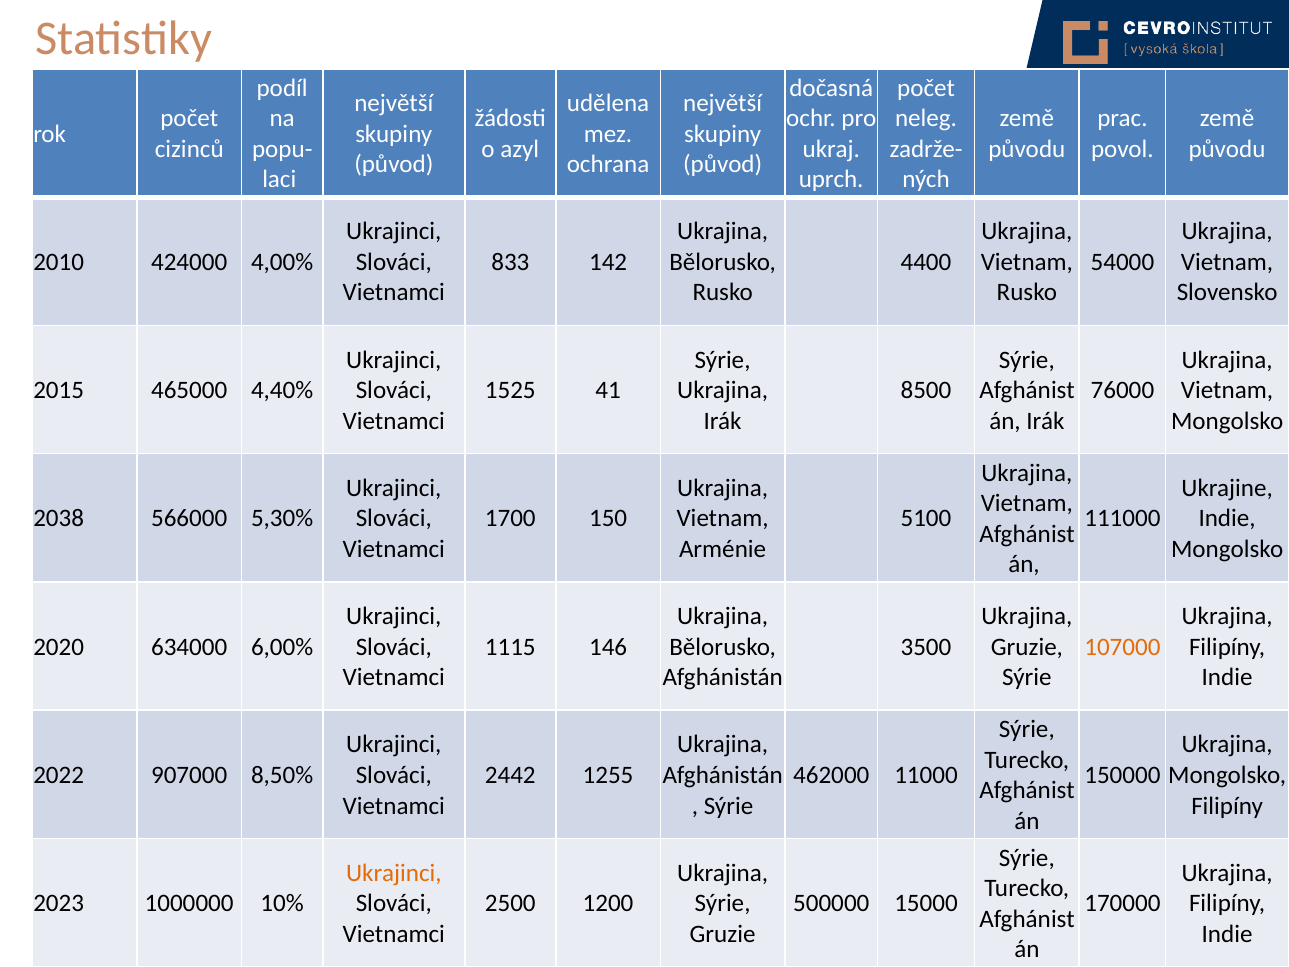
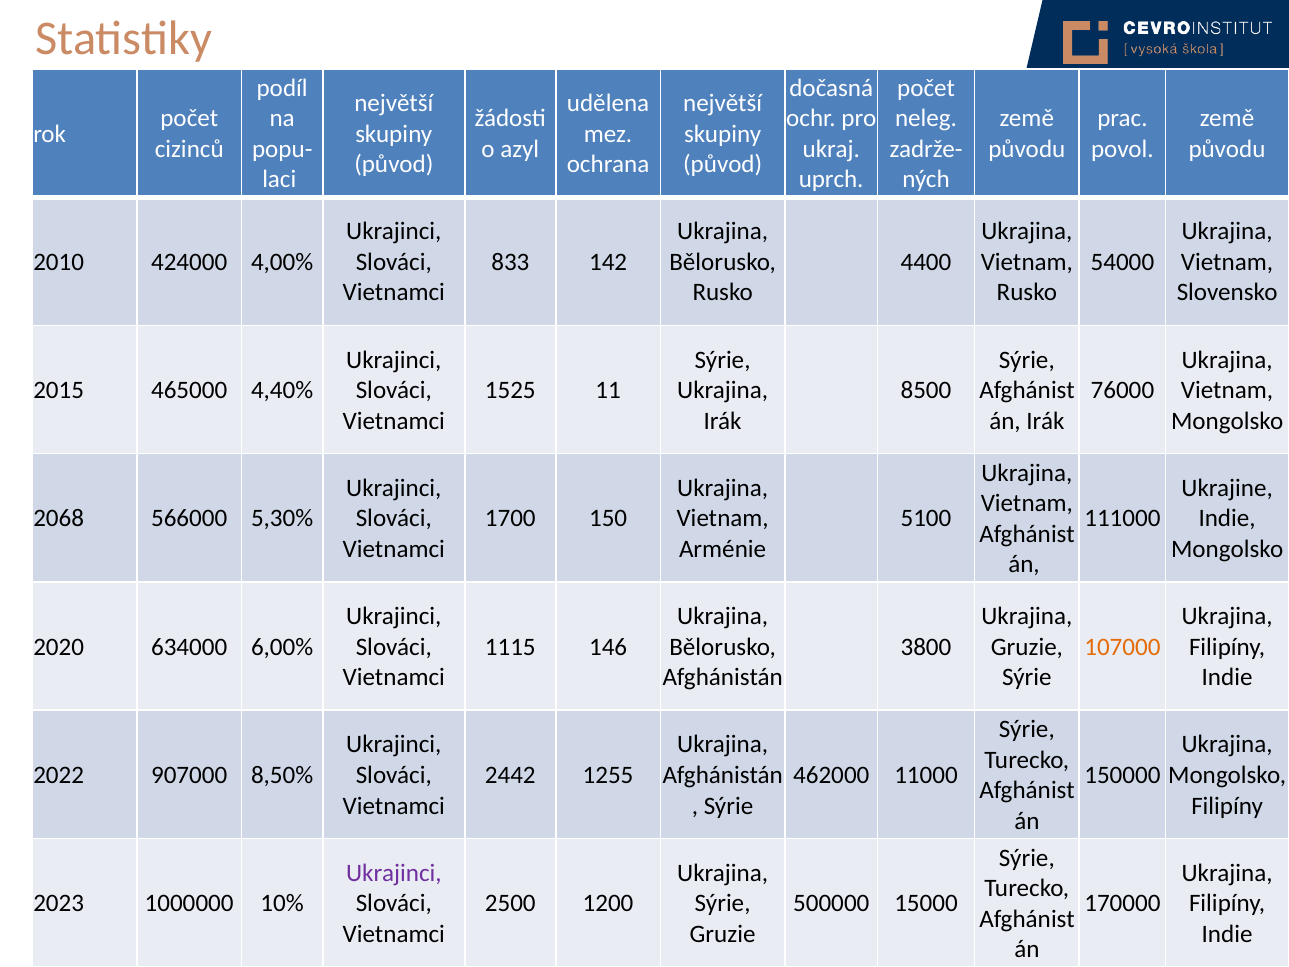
41: 41 -> 11 (608, 390)
2038: 2038 -> 2068 (59, 519)
3500: 3500 -> 3800 (926, 647)
Ukrajinci colour: orange -> purple (394, 873)
